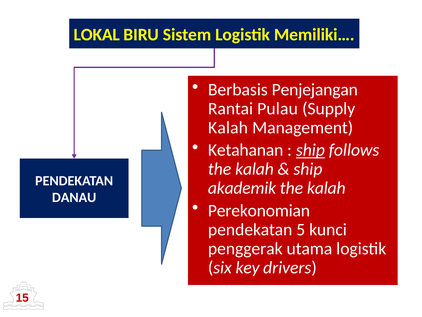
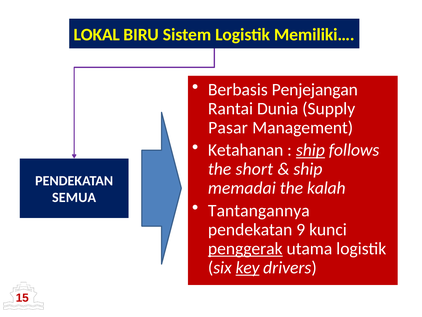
Pulau: Pulau -> Dunia (278, 109)
Kalah: Kalah -> Pasar (228, 128)
kalah: kalah -> short (254, 169)
akademik: akademik -> memadai (242, 188)
DANAU: DANAU -> SEMUA (74, 197)
Perekonomian: Perekonomian -> Tantangannya (259, 210)
5: 5 -> 9 (301, 229)
penggerak underline: none -> present (245, 248)
key underline: none -> present (248, 267)
